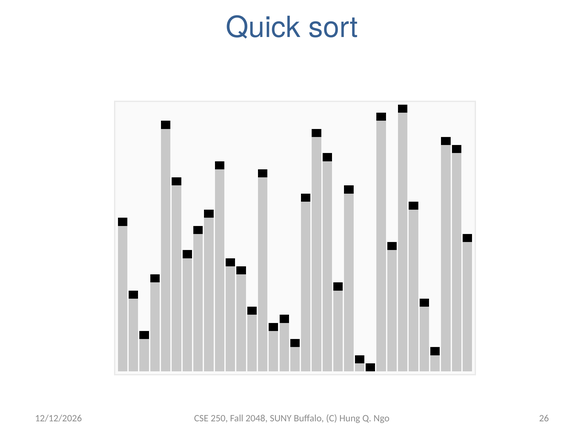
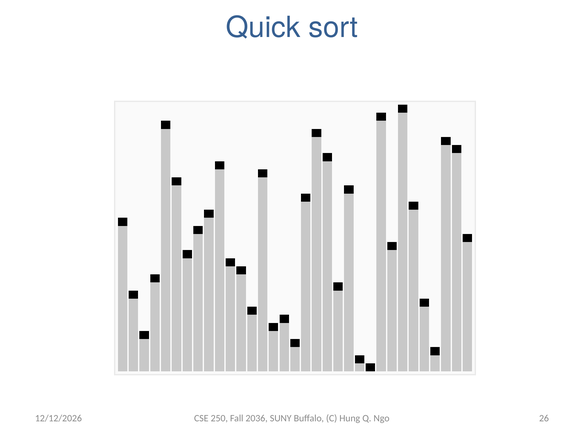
2048: 2048 -> 2036 (257, 418)
